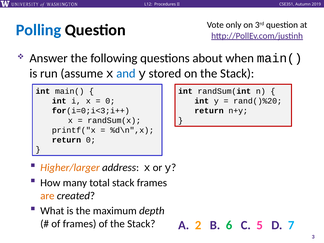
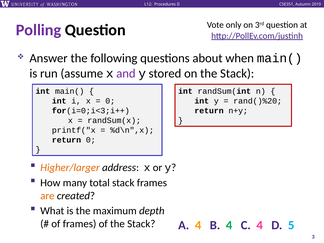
Polling colour: blue -> purple (39, 30)
and colour: blue -> purple (126, 73)
A 2: 2 -> 4 (198, 225)
B 6: 6 -> 4 (229, 225)
C 5: 5 -> 4 (260, 225)
7: 7 -> 5 (291, 225)
